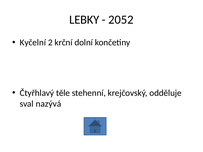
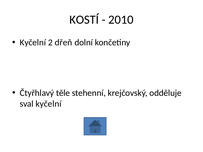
LEBKY: LEBKY -> KOSTÍ (84, 20)
2052: 2052 -> 2010 (121, 20)
krční: krční -> dřeň (63, 43)
sval nazývá: nazývá -> kyčelní (48, 104)
